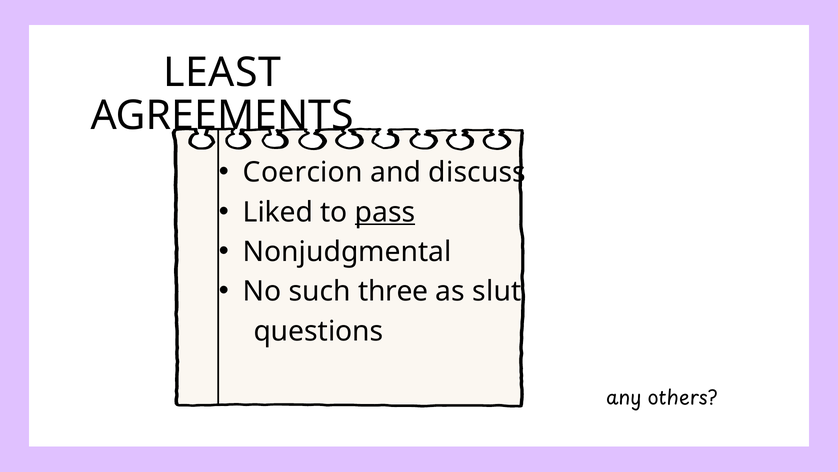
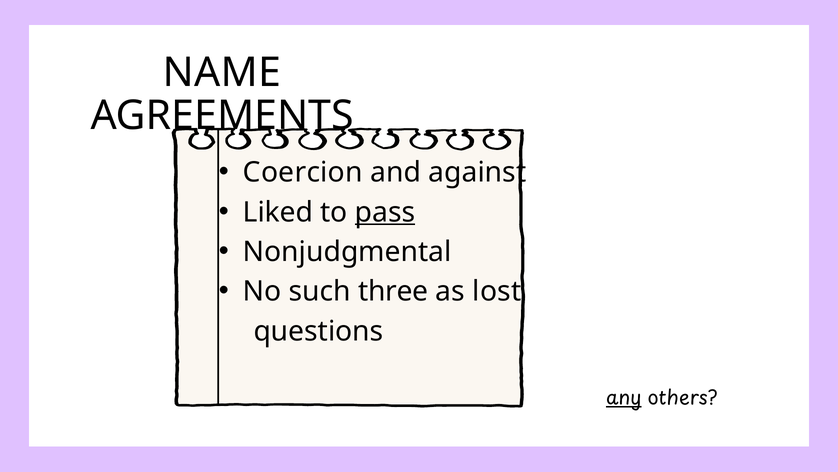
LEAST: LEAST -> NAME (222, 72)
discuss: discuss -> against (477, 172)
slut: slut -> lost (497, 291)
any underline: none -> present (624, 398)
